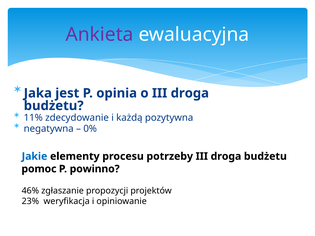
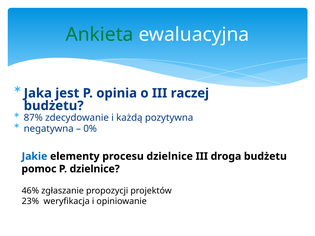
Ankieta colour: purple -> green (100, 35)
o III droga: droga -> raczej (190, 93)
11%: 11% -> 87% (33, 118)
procesu potrzeby: potrzeby -> dzielnice (170, 156)
P powinno: powinno -> dzielnice (95, 169)
